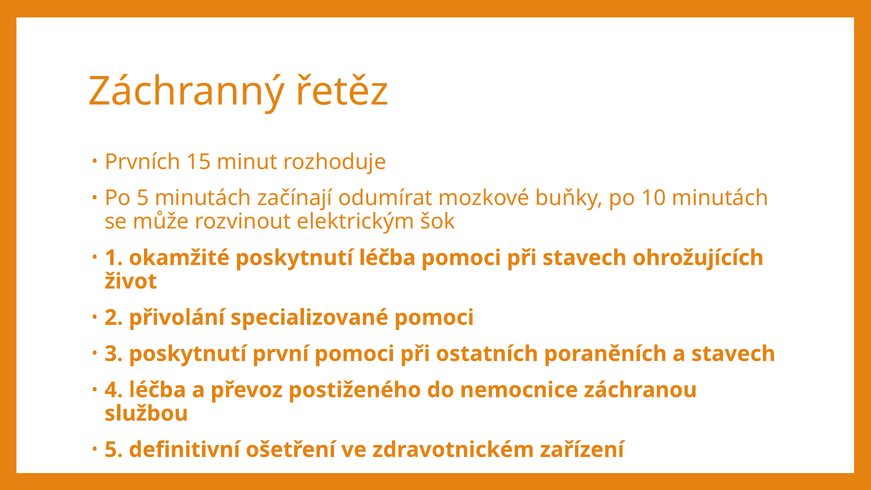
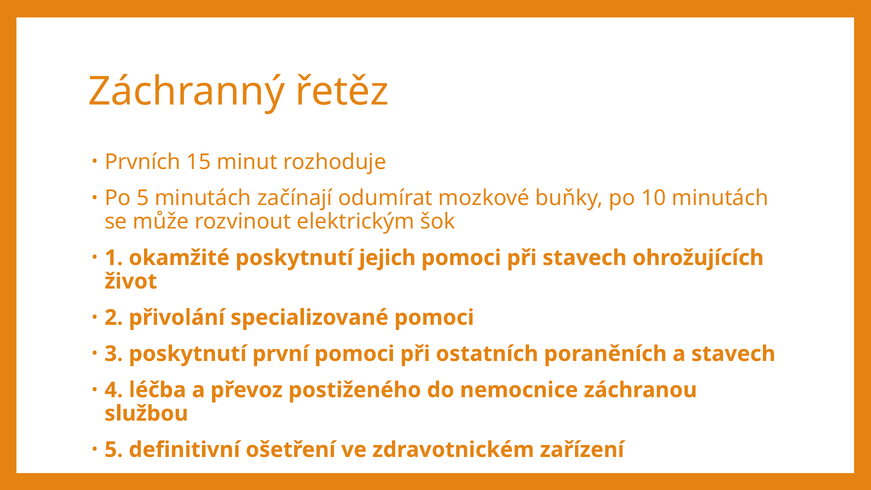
poskytnutí léčba: léčba -> jejich (387, 258)
